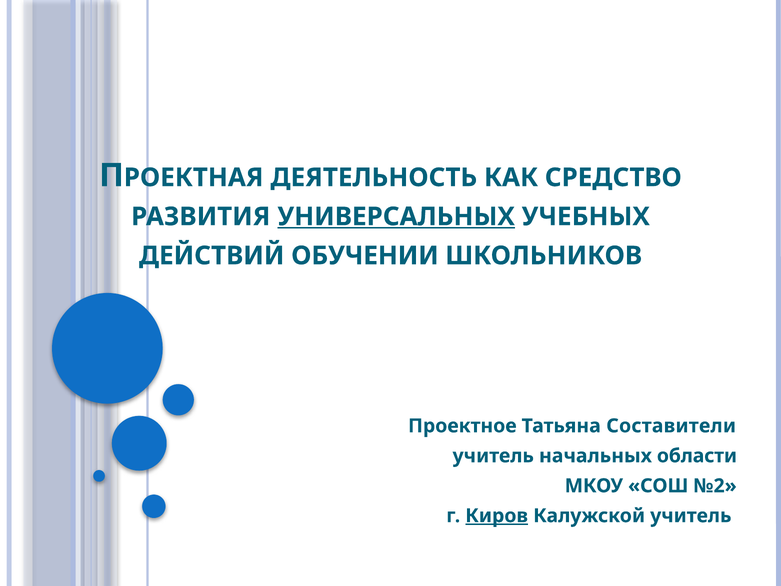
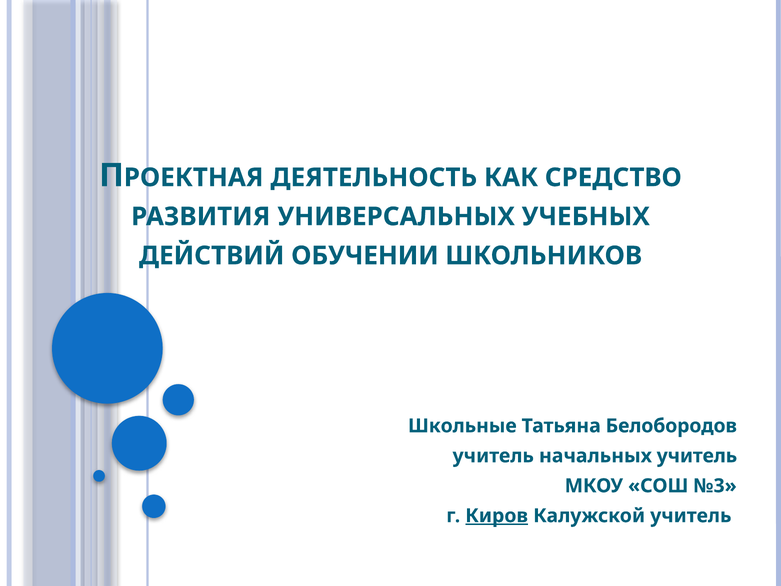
УНИВЕРСАЛЬНЫХ underline: present -> none (396, 217)
Проектное: Проектное -> Школьные (462, 426)
Составители: Составители -> Белобородов (671, 426)
начальных области: области -> учитель (697, 456)
№2: №2 -> №3 (715, 486)
